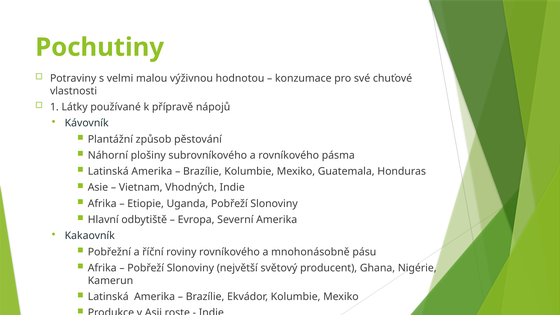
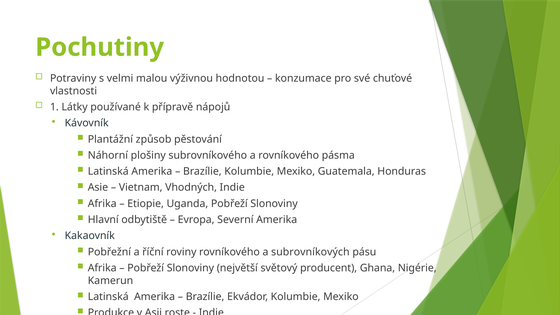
mnohonásobně: mnohonásobně -> subrovníkových (310, 252)
